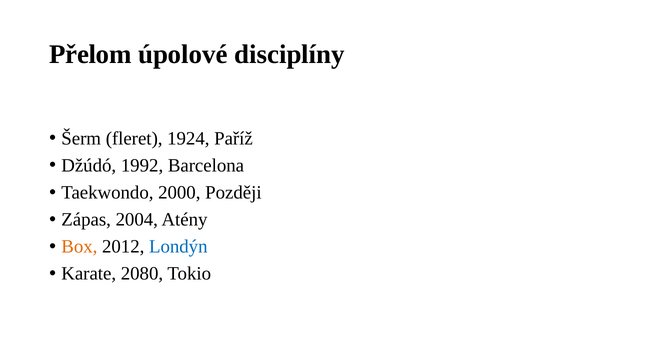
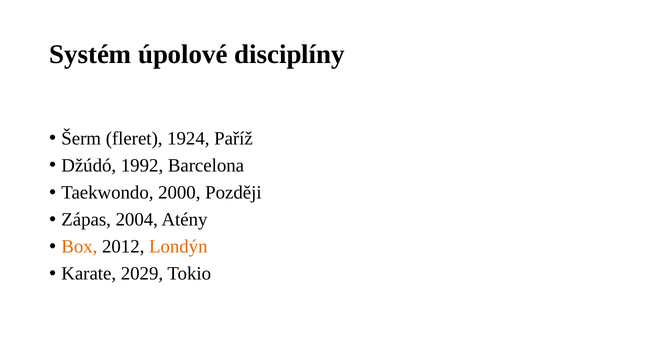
Přelom: Přelom -> Systém (90, 54)
Londýn colour: blue -> orange (178, 247)
2080: 2080 -> 2029 (142, 274)
